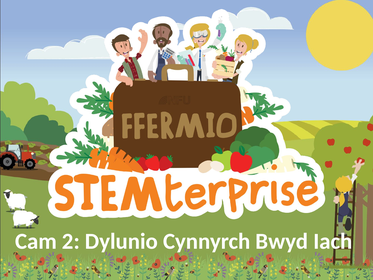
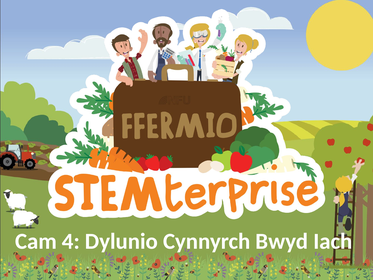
2: 2 -> 4 (71, 241)
